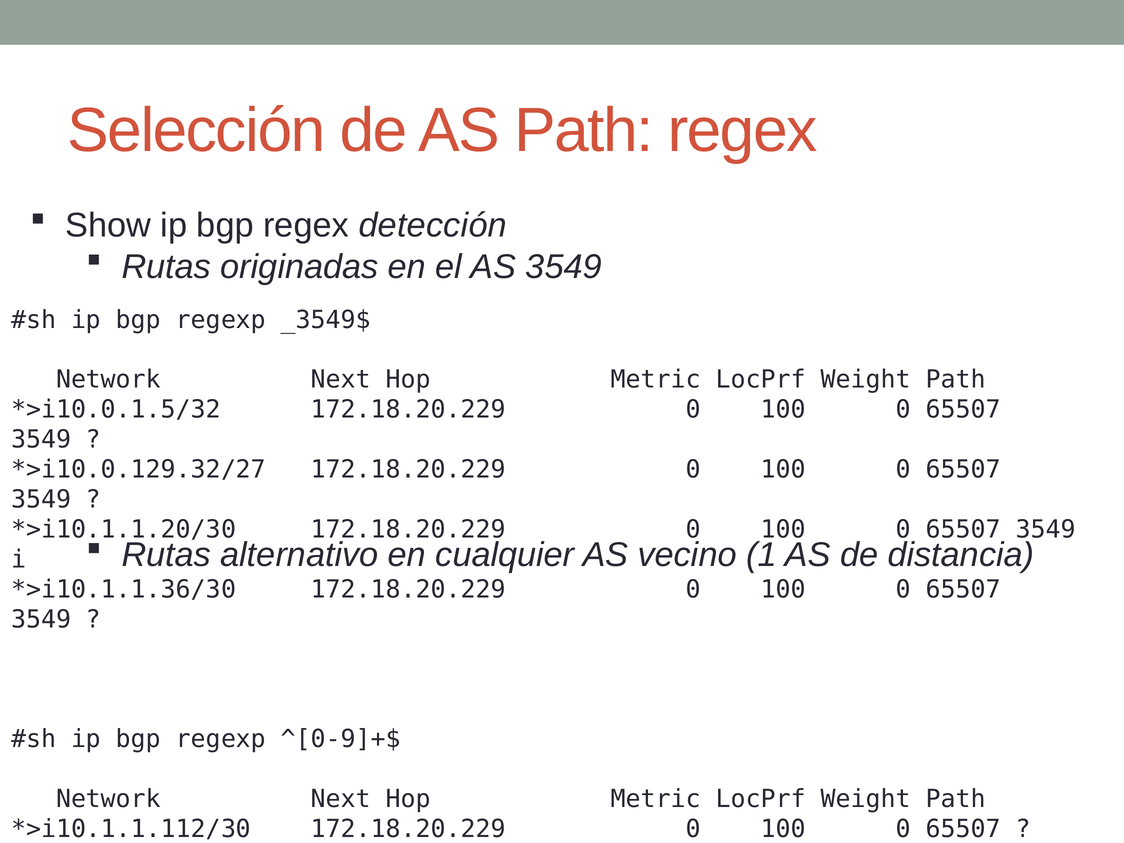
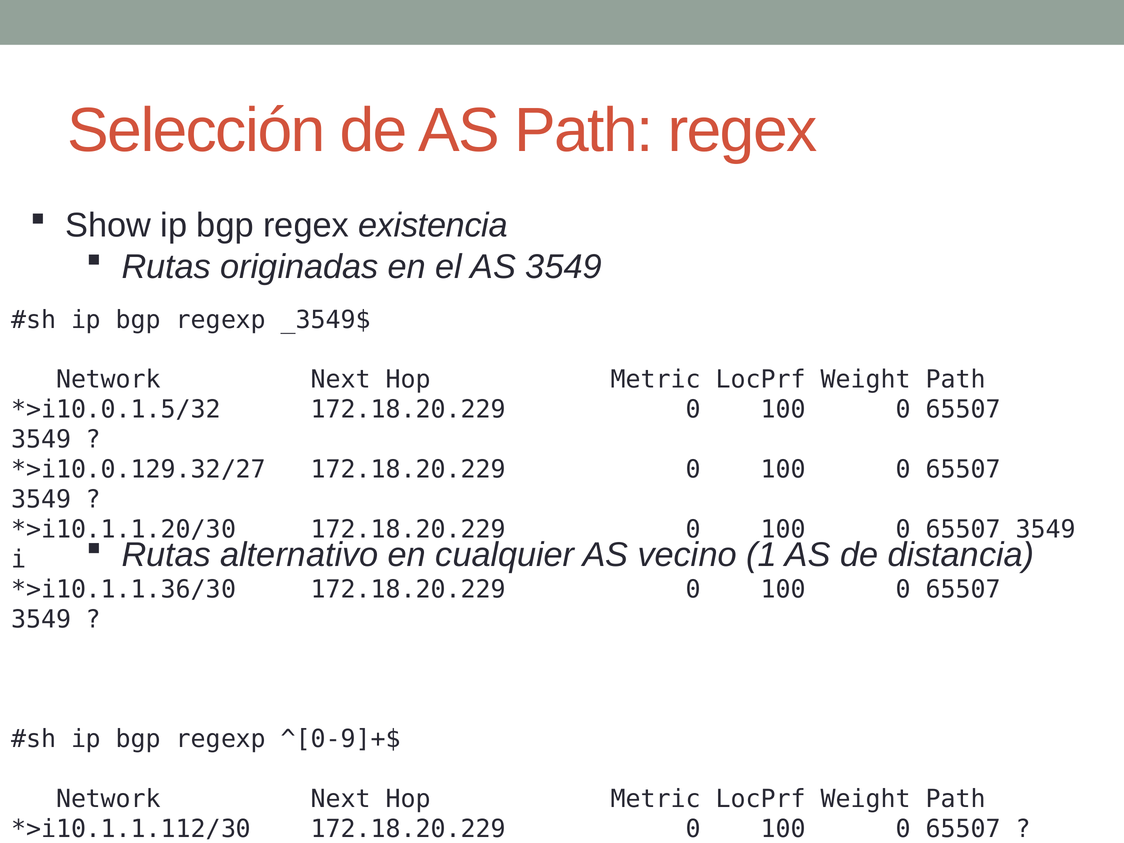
detección: detección -> existencia (433, 226)
